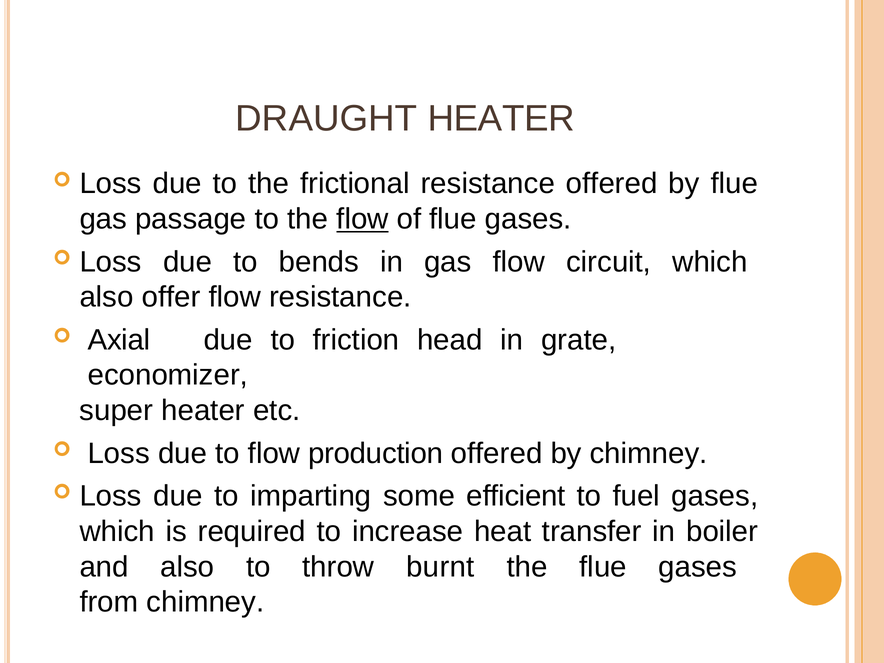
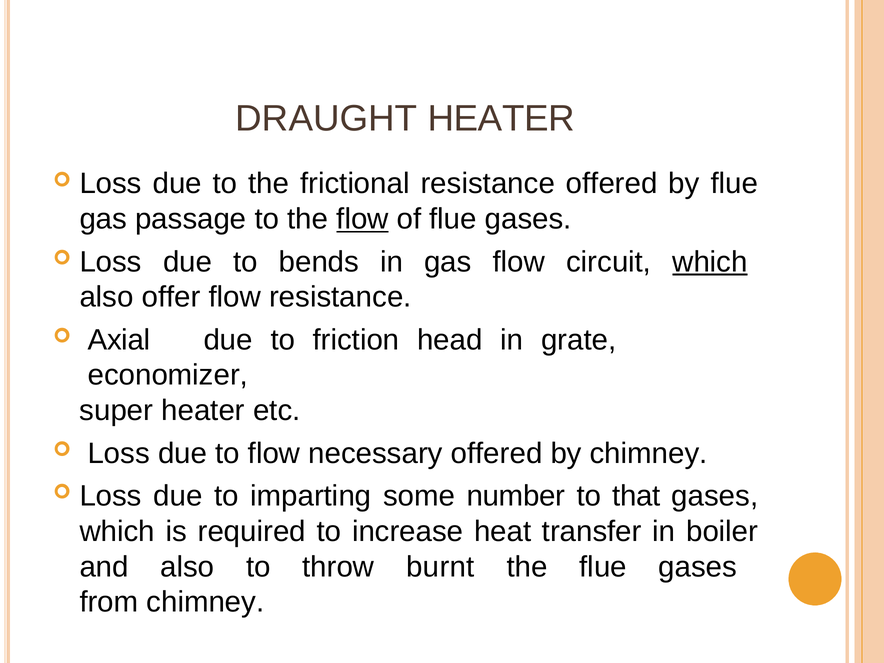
which underline: none -> present (710, 262)
production: production -> necessary (376, 453)
efficient: efficient -> number (516, 496)
fuel: fuel -> that (636, 496)
